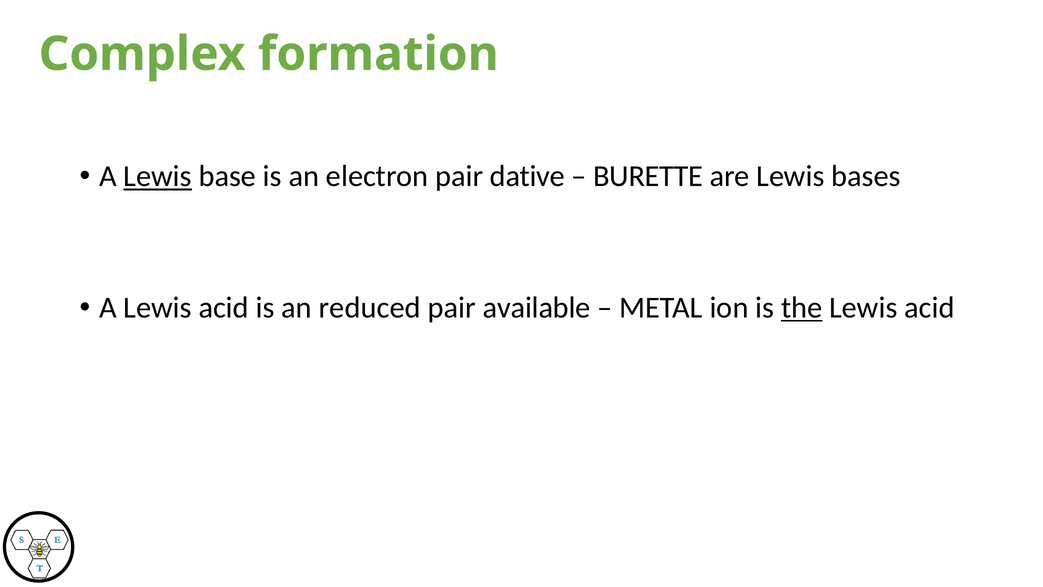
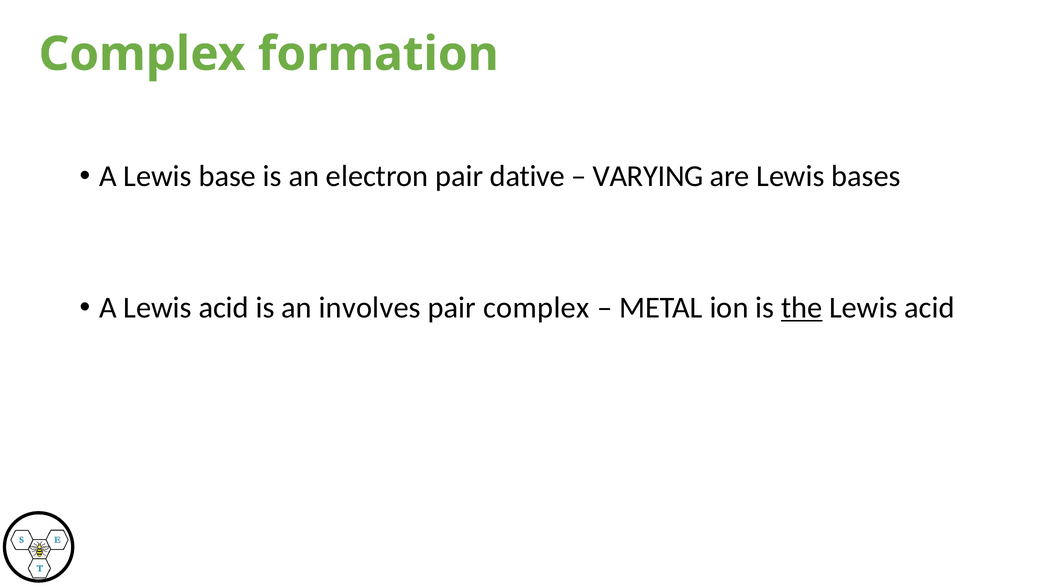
Lewis underline: present -> none (158, 176)
BURETTE: BURETTE -> VARYING (648, 176)
reduced: reduced -> involves (370, 308)
pair available: available -> complex (536, 308)
